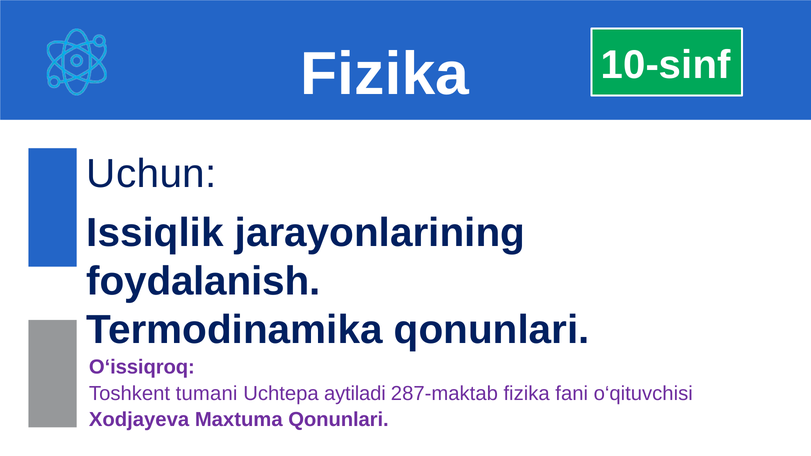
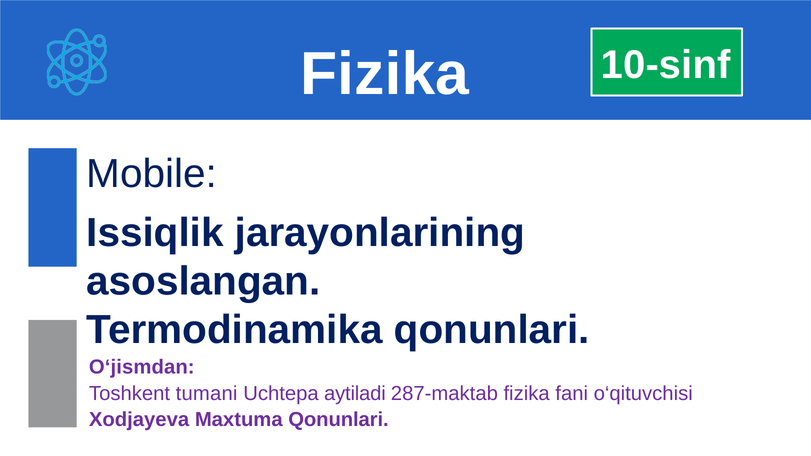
Uchun: Uchun -> Mobile (152, 174)
foydalanish: foydalanish -> asoslangan (203, 281)
O‘issiqroq: O‘issiqroq -> O‘jismdan (142, 367)
